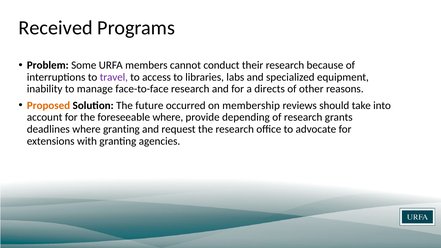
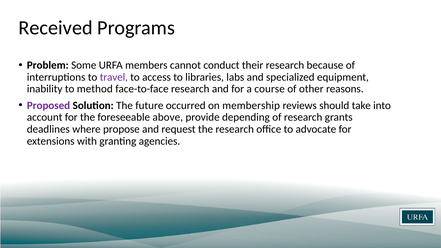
manage: manage -> method (95, 89)
directs: directs -> course (270, 89)
Proposed colour: orange -> purple (48, 105)
foreseeable where: where -> above (168, 117)
where granting: granting -> propose (121, 129)
